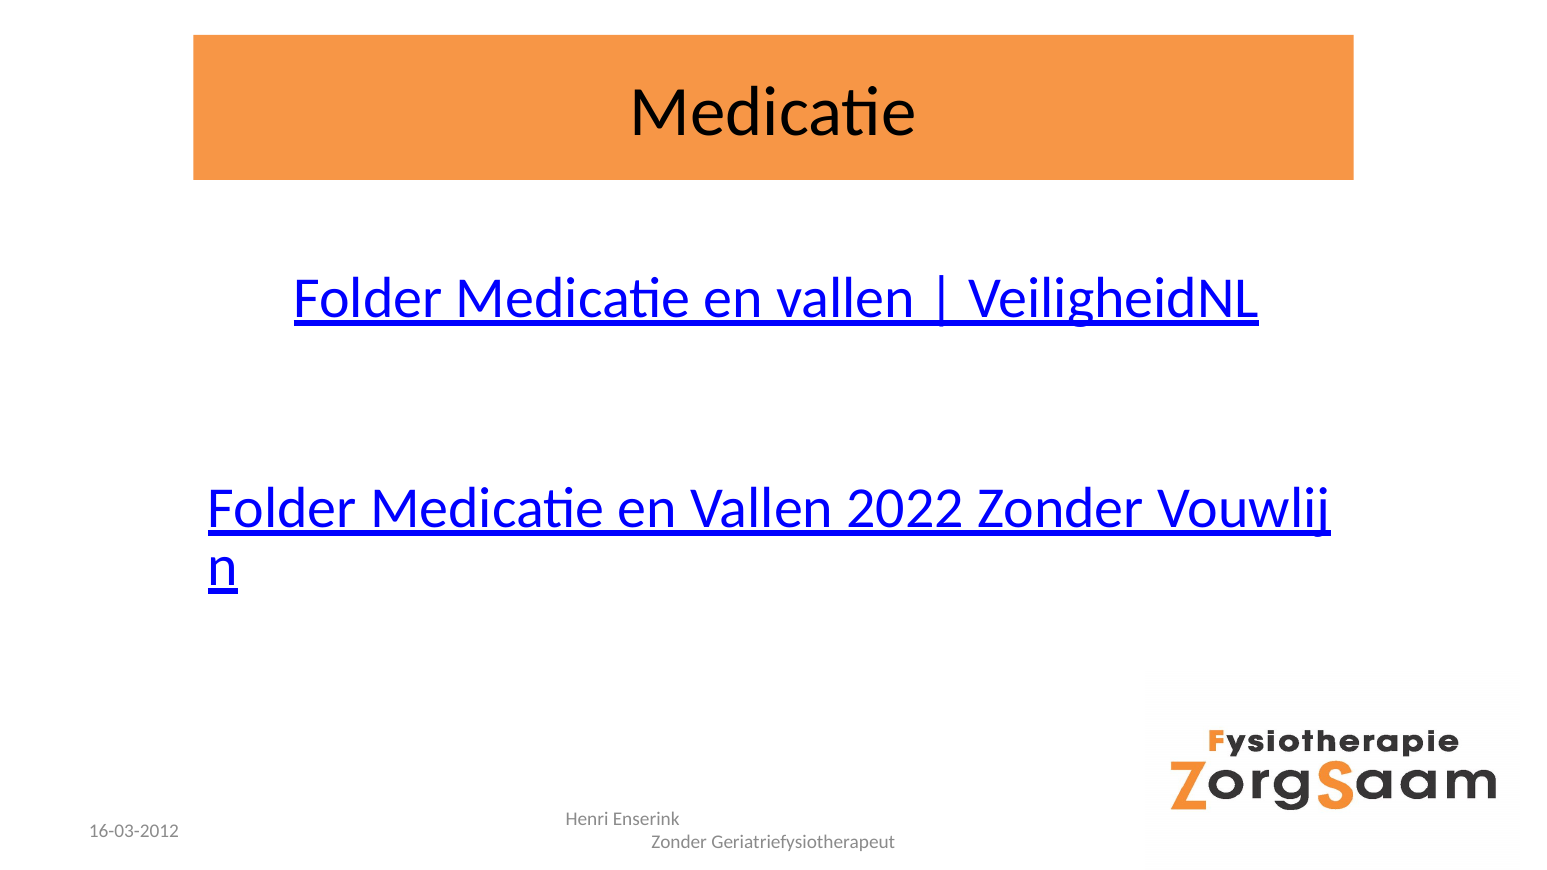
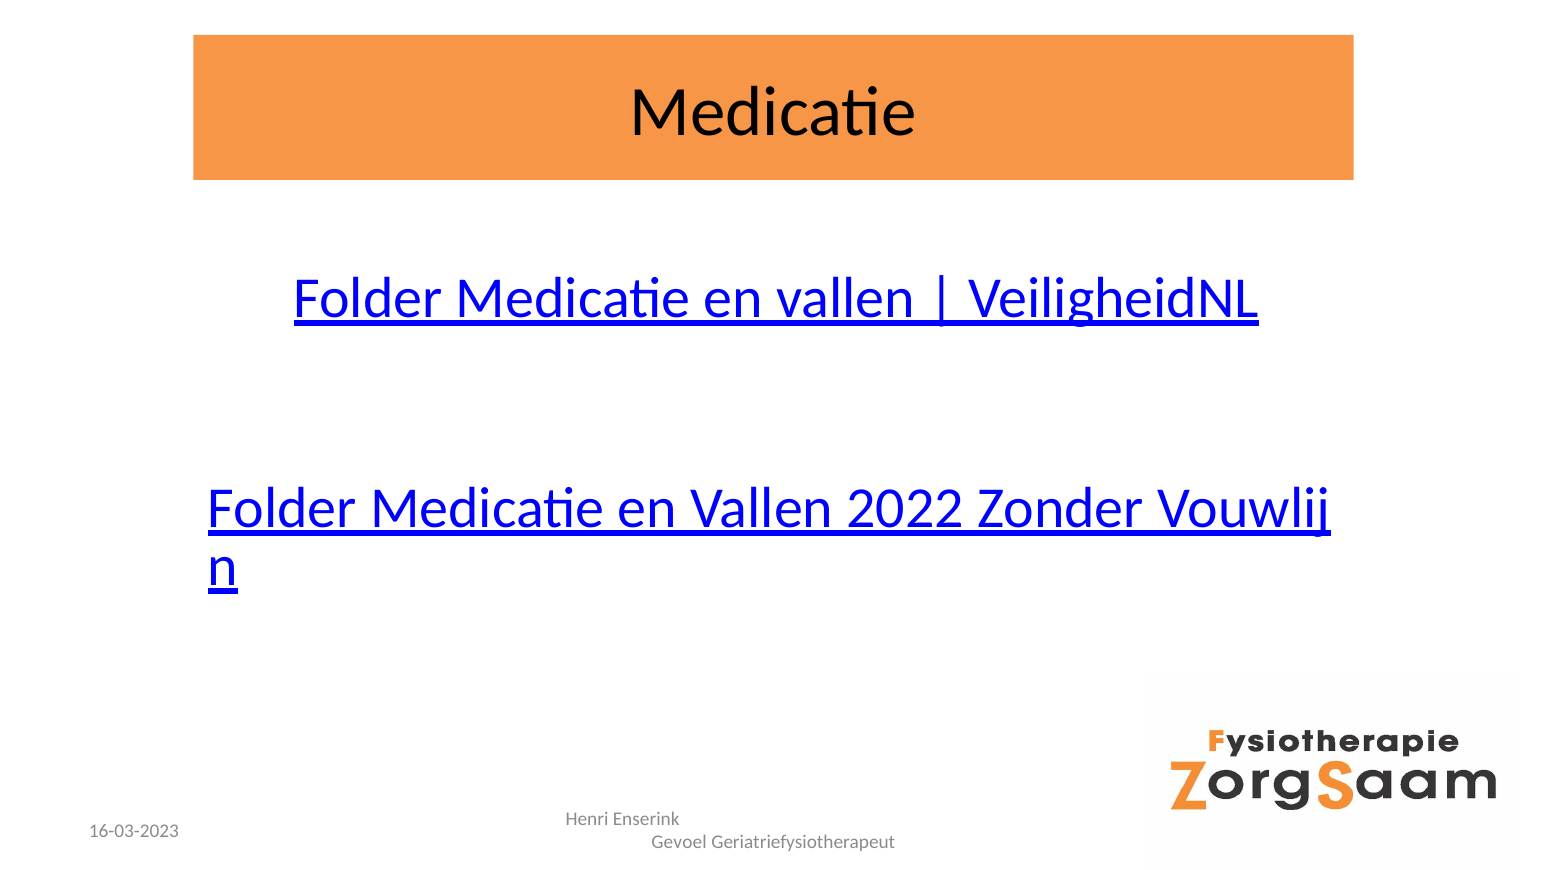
16-03-2012: 16-03-2012 -> 16-03-2023 (134, 831)
Zonder: Zonder -> Gevoel (679, 843)
